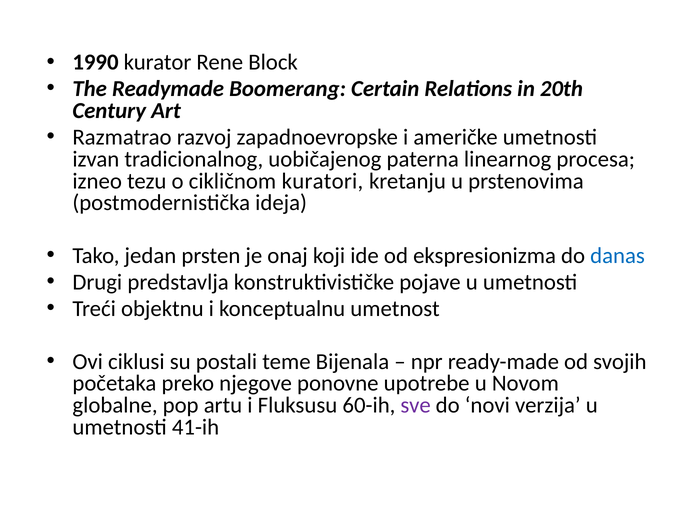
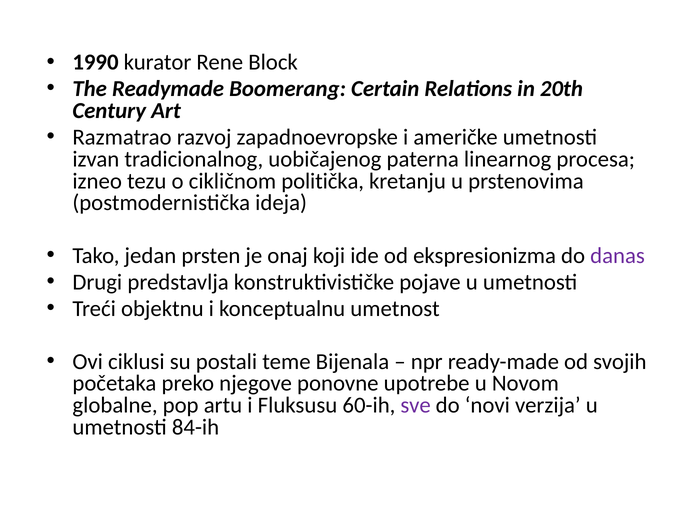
kuratori: kuratori -> politička (323, 181)
danas colour: blue -> purple (618, 256)
41-ih: 41-ih -> 84-ih (196, 427)
